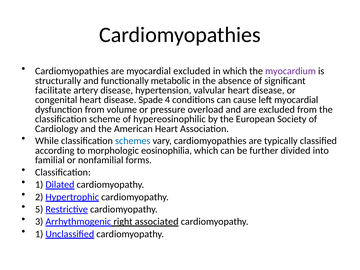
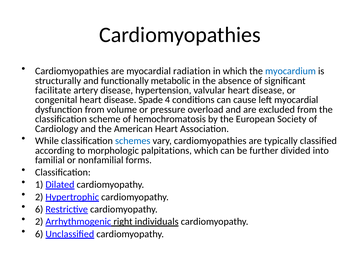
myocardial excluded: excluded -> radiation (192, 71)
myocardium colour: purple -> blue (291, 71)
hypereosinophilic: hypereosinophilic -> hemochromatosis (170, 119)
eosinophilia: eosinophilia -> palpitations (166, 151)
5: 5 -> 6 (39, 209)
3: 3 -> 2 (39, 222)
associated: associated -> individuals (157, 222)
1: 1 -> 6 (39, 234)
